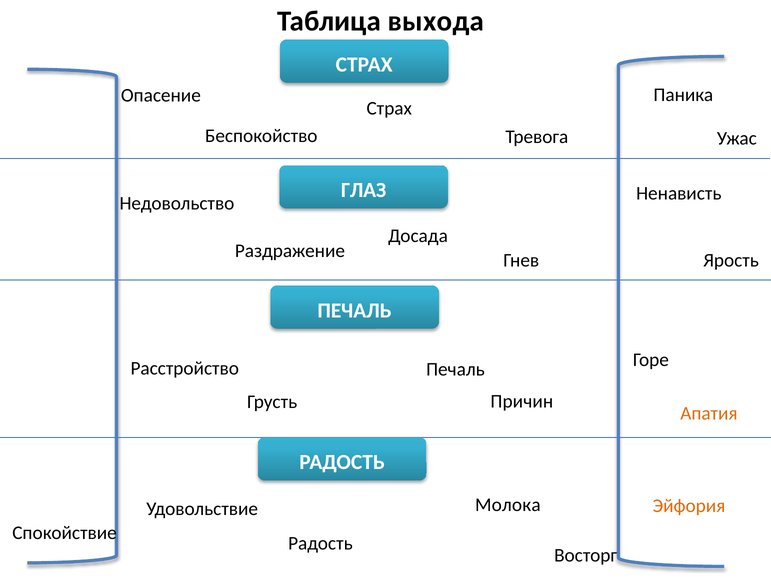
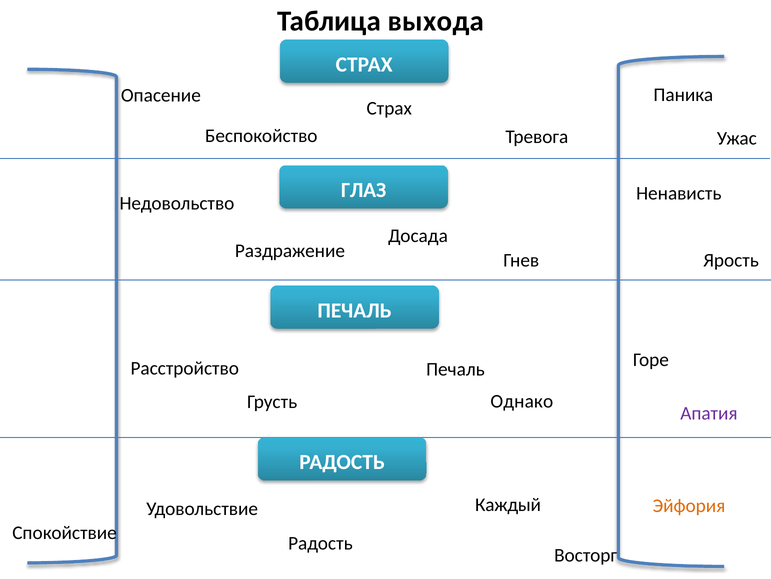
Причин: Причин -> Однако (522, 401)
Апатия colour: orange -> purple (709, 413)
Молока: Молока -> Каждый (508, 504)
